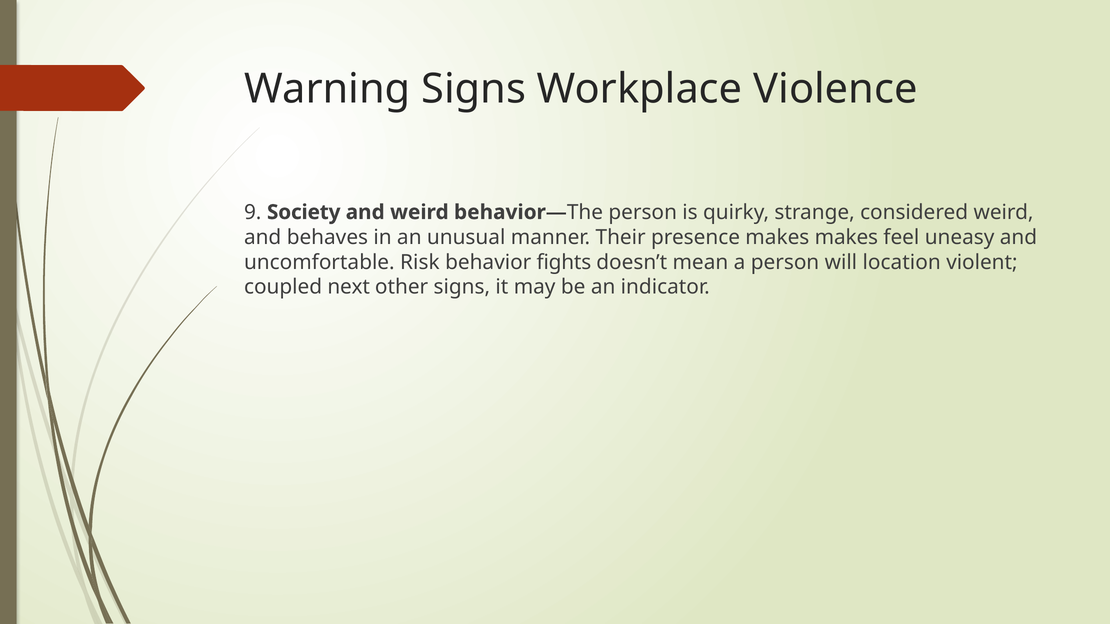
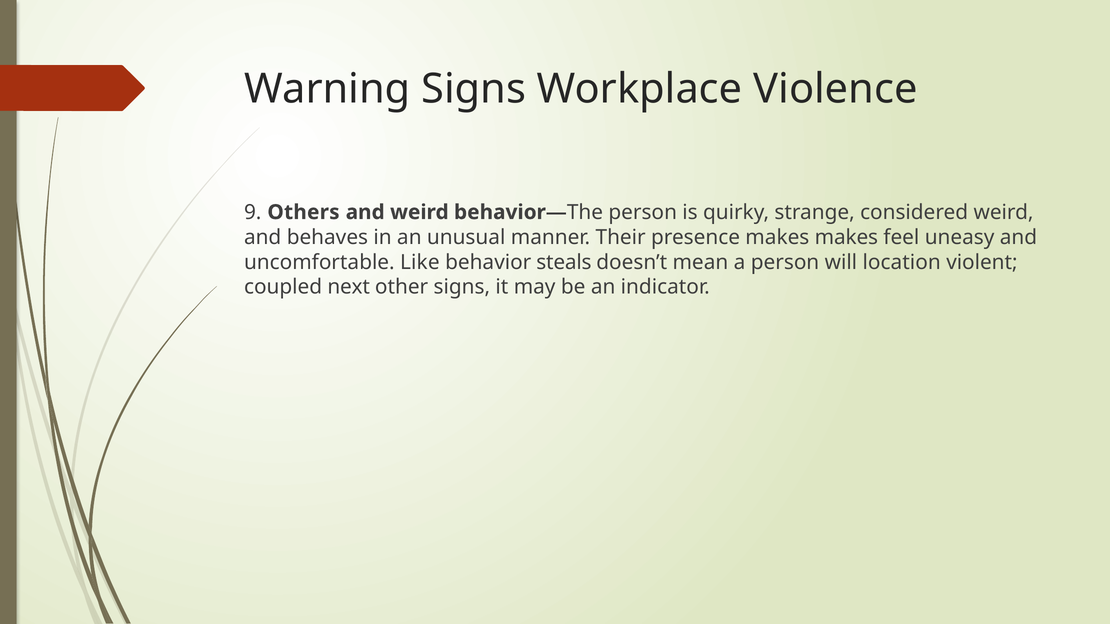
Society: Society -> Others (303, 212)
Risk: Risk -> Like (420, 262)
fights: fights -> steals (564, 262)
